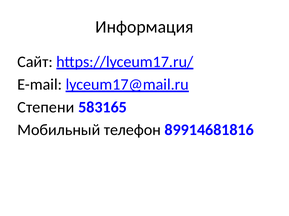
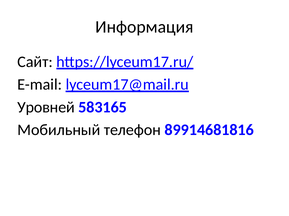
Степени: Степени -> Уровней (46, 108)
